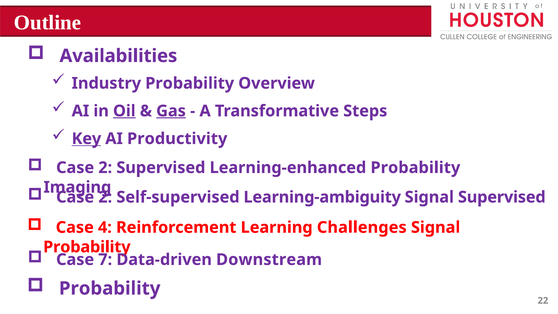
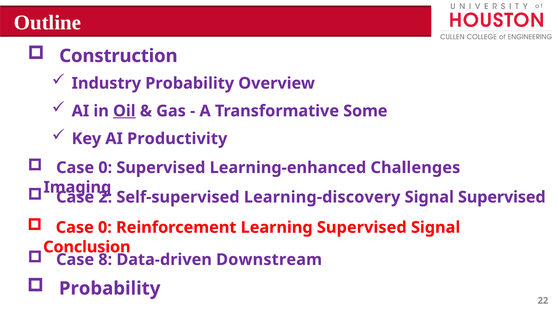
Availabilities: Availabilities -> Construction (118, 56)
Gas underline: present -> none (171, 111)
Steps: Steps -> Some (365, 111)
Key underline: present -> none (86, 139)
2: 2 -> 0 (105, 168)
Learning-enhanced Probability: Probability -> Challenges (415, 168)
Learning-ambiguity: Learning-ambiguity -> Learning-discovery (322, 197)
4: 4 -> 0 (105, 227)
Learning Challenges: Challenges -> Supervised (362, 227)
Probability: Probability -> Conclusion (87, 247)
7: 7 -> 8 (105, 260)
